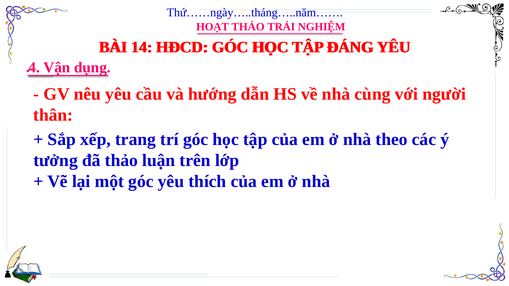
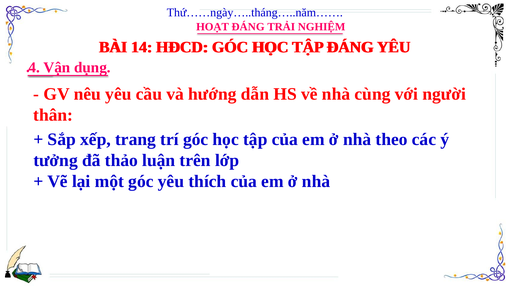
HOẠT THẢO: THẢO -> ĐÁNG (248, 27)
